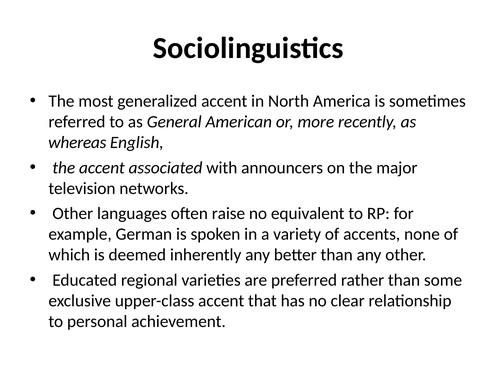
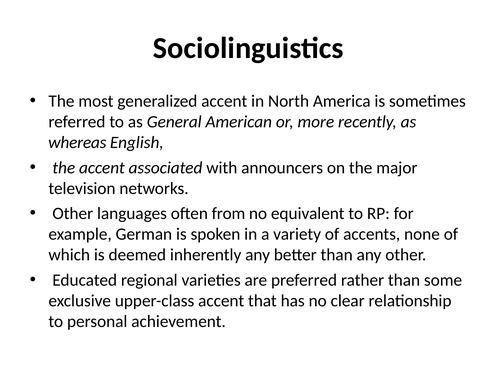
raise: raise -> from (228, 213)
